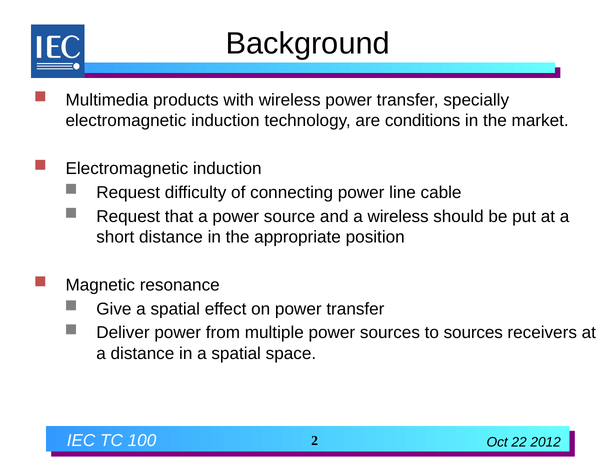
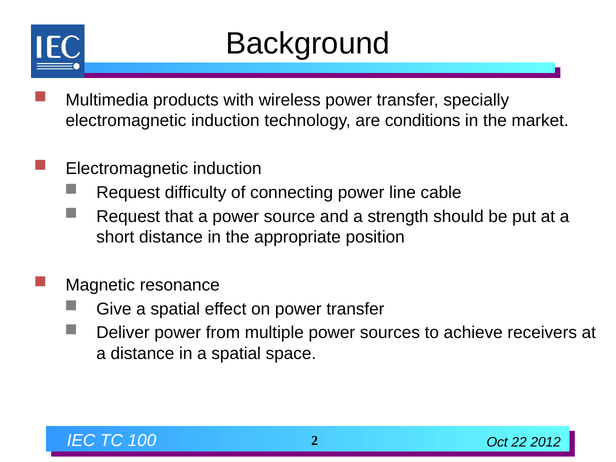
a wireless: wireless -> strength (398, 216)
to sources: sources -> achieve (473, 333)
